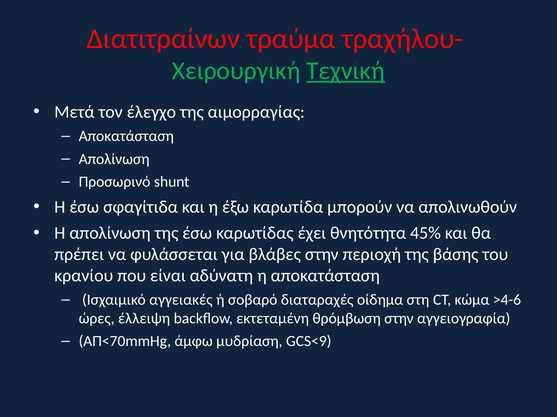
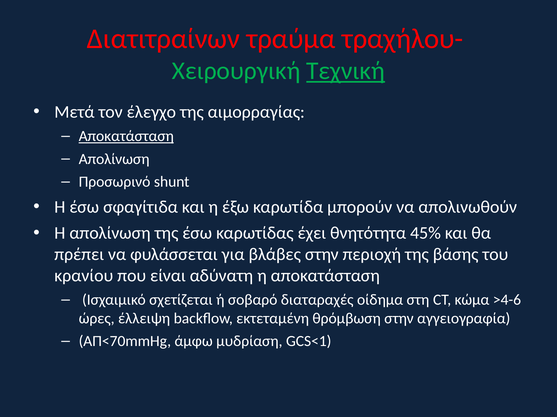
Αποκατάσταση underline: none -> present (126, 136)
αγγειακές: αγγειακές -> σχετίζεται (181, 300)
GCS<9: GCS<9 -> GCS<1 (309, 342)
